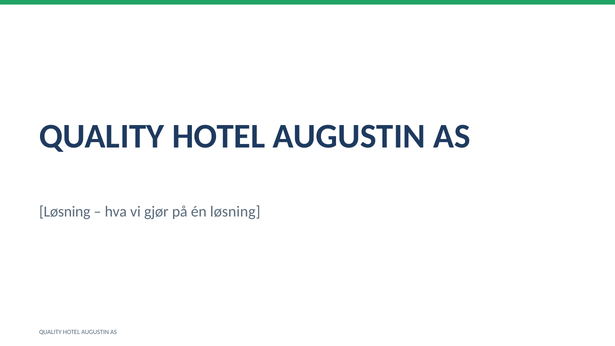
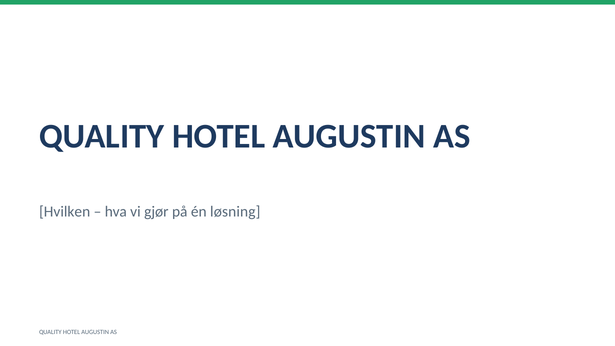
Løsning: Løsning -> Hvilken (65, 212)
